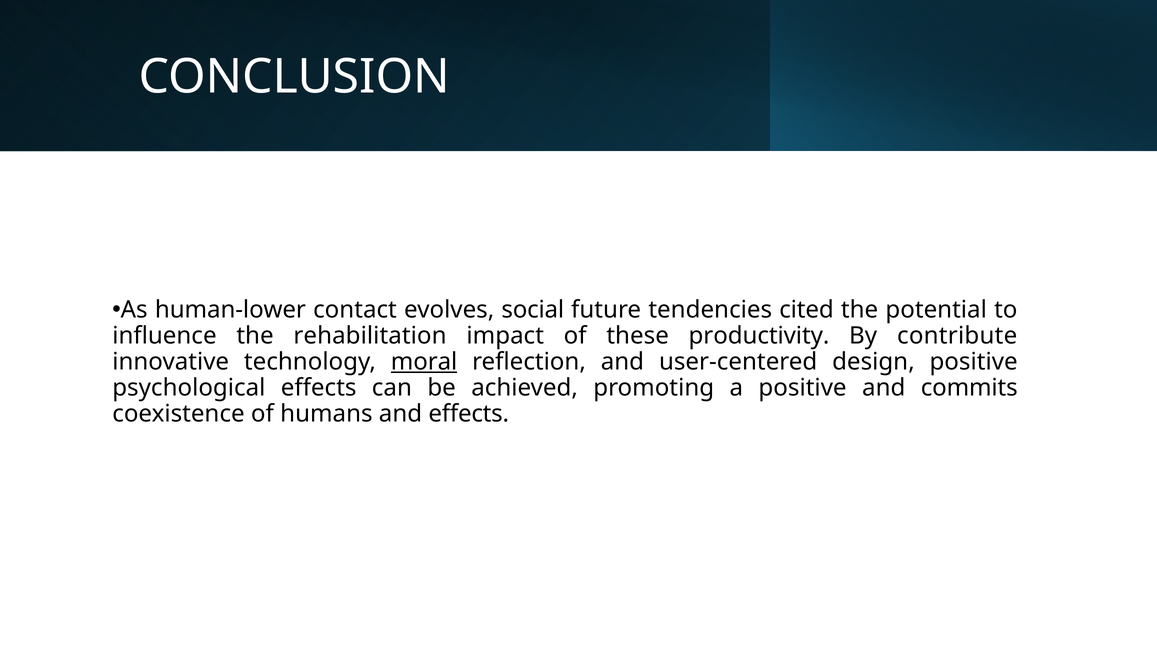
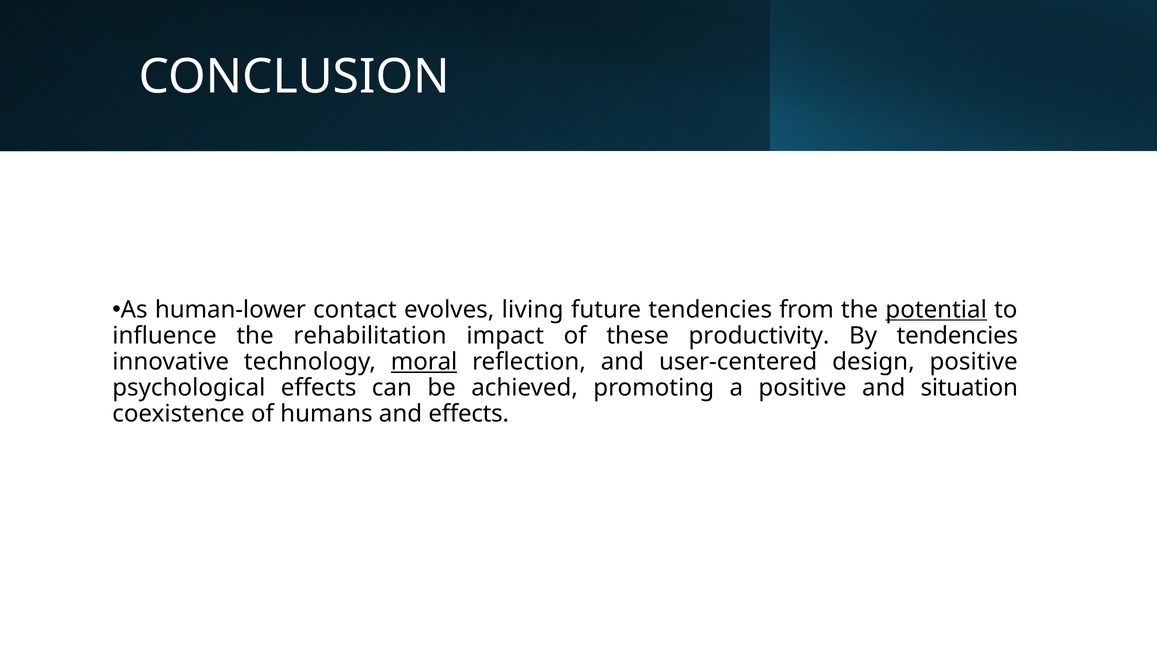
social: social -> living (533, 310)
cited: cited -> from (807, 310)
potential underline: none -> present (936, 310)
By contribute: contribute -> tendencies (957, 336)
commits: commits -> situation (969, 388)
